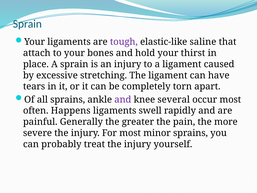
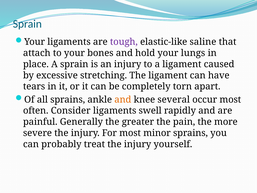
thirst: thirst -> lungs (193, 53)
and colour: purple -> orange (123, 99)
Happens: Happens -> Consider (71, 111)
